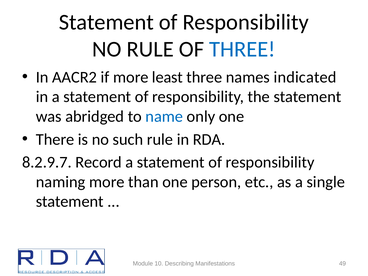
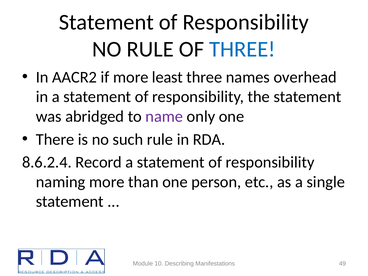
indicated: indicated -> overhead (305, 77)
name colour: blue -> purple (164, 116)
8.2.9.7: 8.2.9.7 -> 8.6.2.4 (47, 162)
